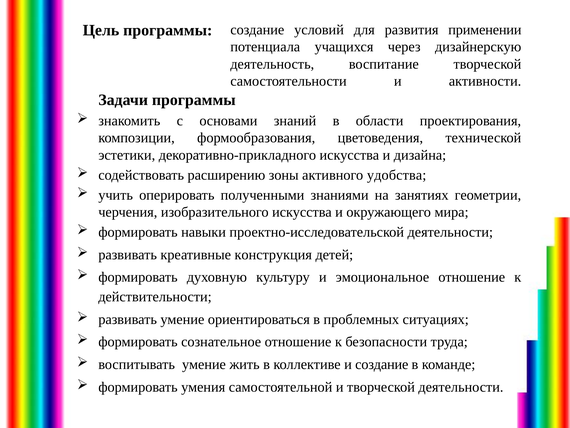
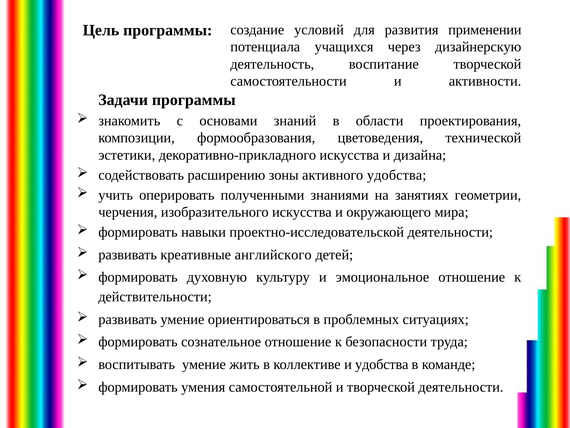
конструкция: конструкция -> английского (273, 254)
и создание: создание -> удобства (382, 364)
